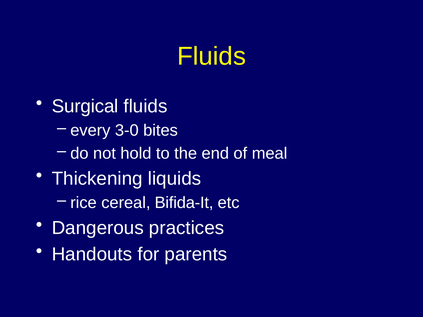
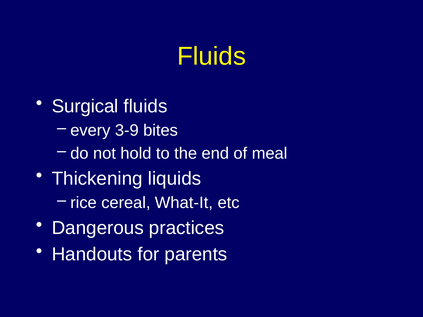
3-0: 3-0 -> 3-9 (127, 131)
Bifida-It: Bifida-It -> What-It (184, 203)
